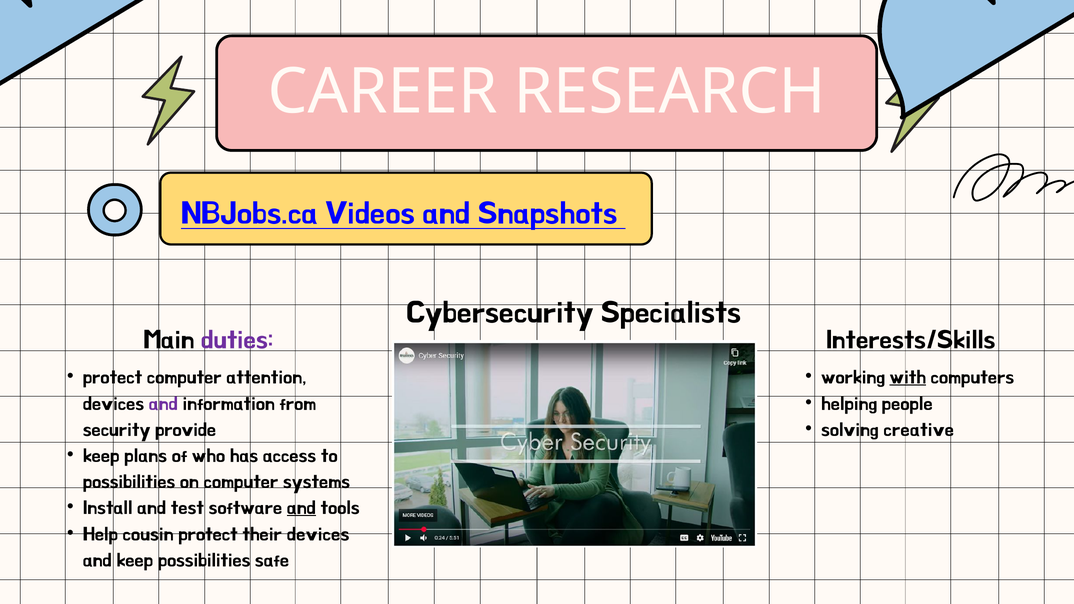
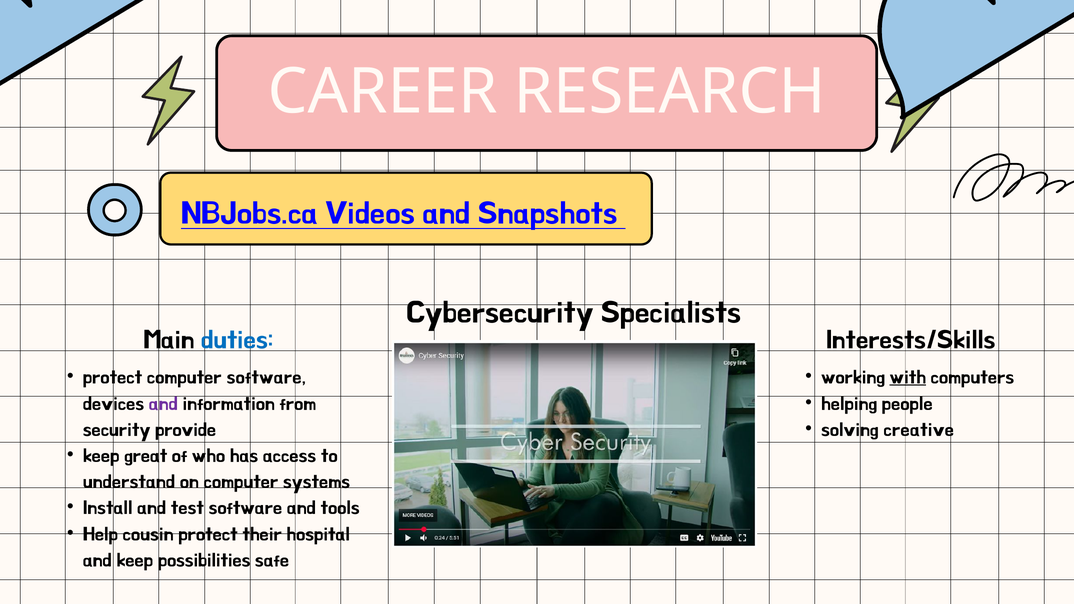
duties colour: purple -> blue (237, 339)
computer attention: attention -> software (266, 377)
plans: plans -> great (146, 455)
possibilities: possibilities -> understand (129, 481)
and underline: present -> none (301, 507)
their devices: devices -> hospital (318, 534)
